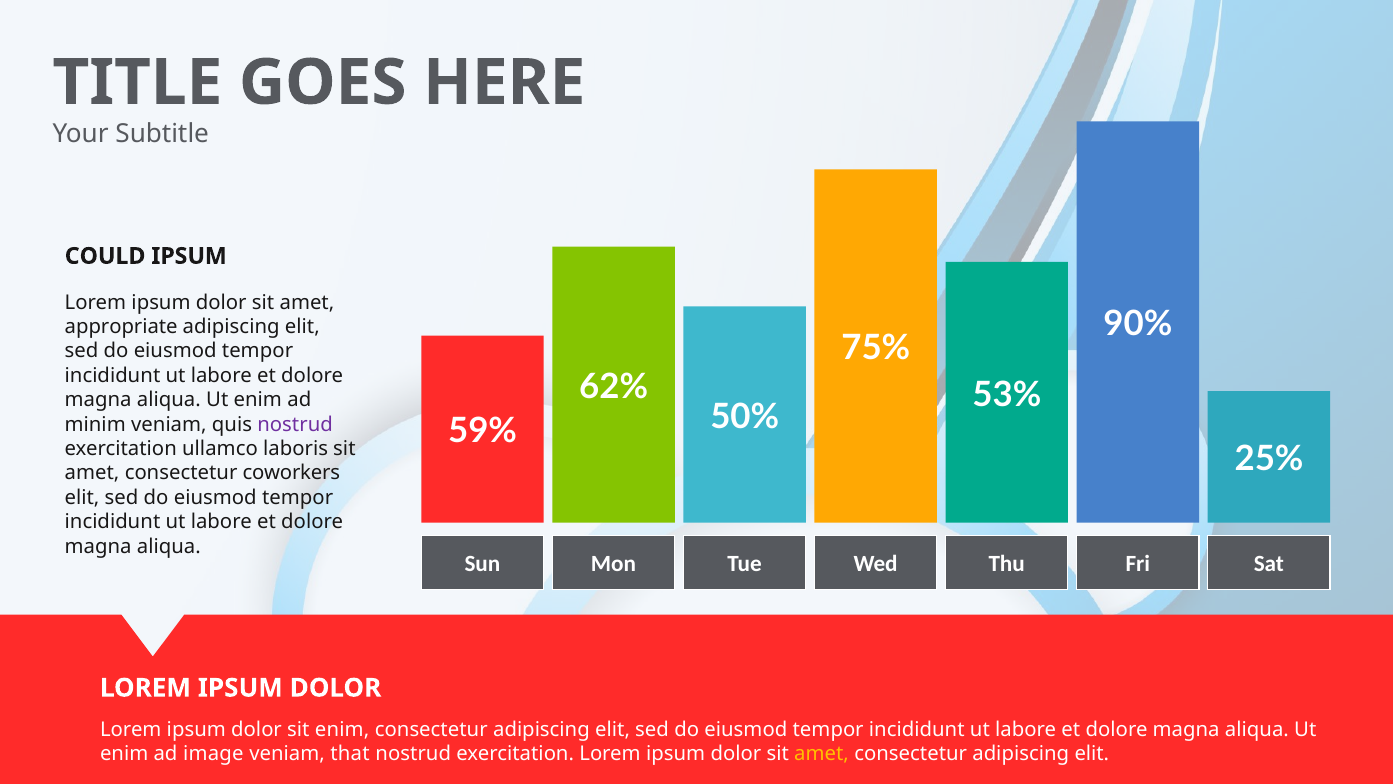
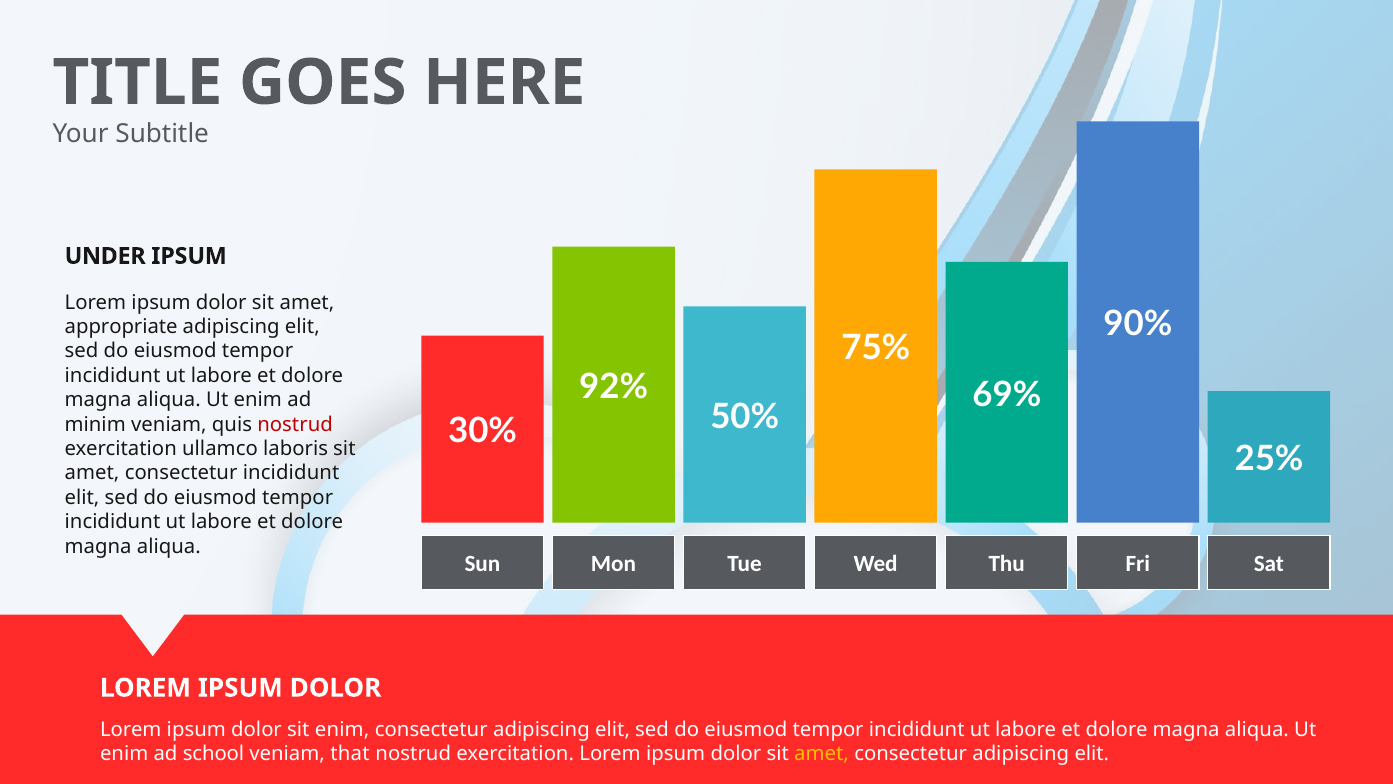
COULD: COULD -> UNDER (105, 256)
62%: 62% -> 92% (614, 387)
53%: 53% -> 69% (1007, 394)
59%: 59% -> 30% (483, 431)
nostrud colour: purple -> red (295, 424)
consectetur coworkers: coworkers -> incididunt (291, 473)
image: image -> school (213, 753)
